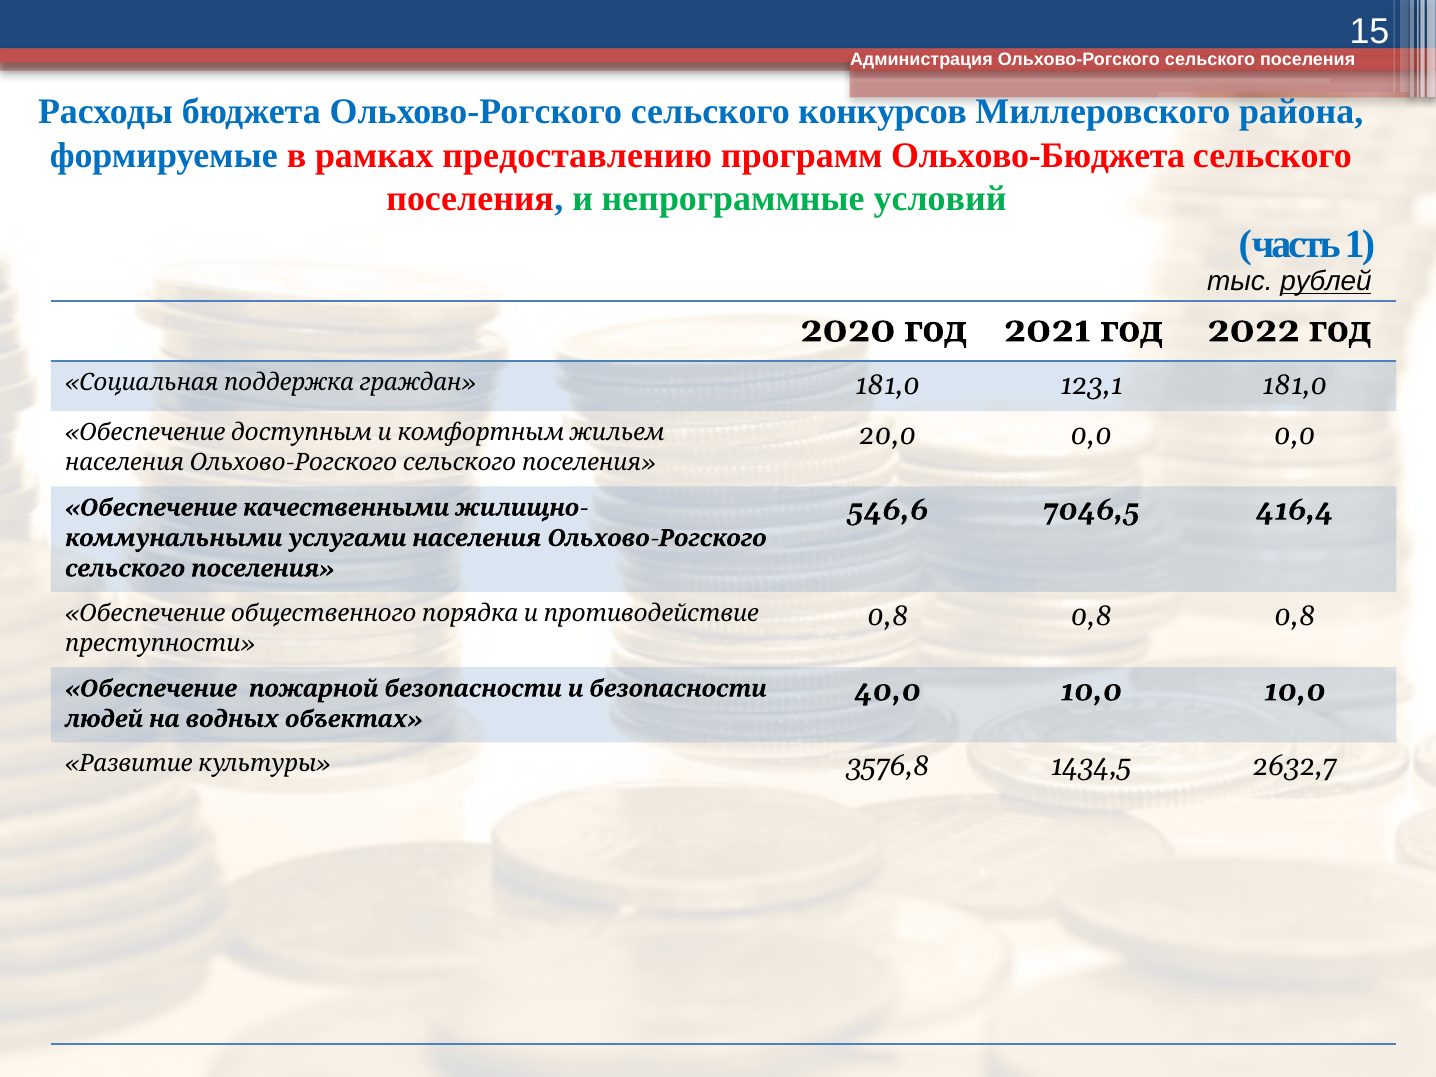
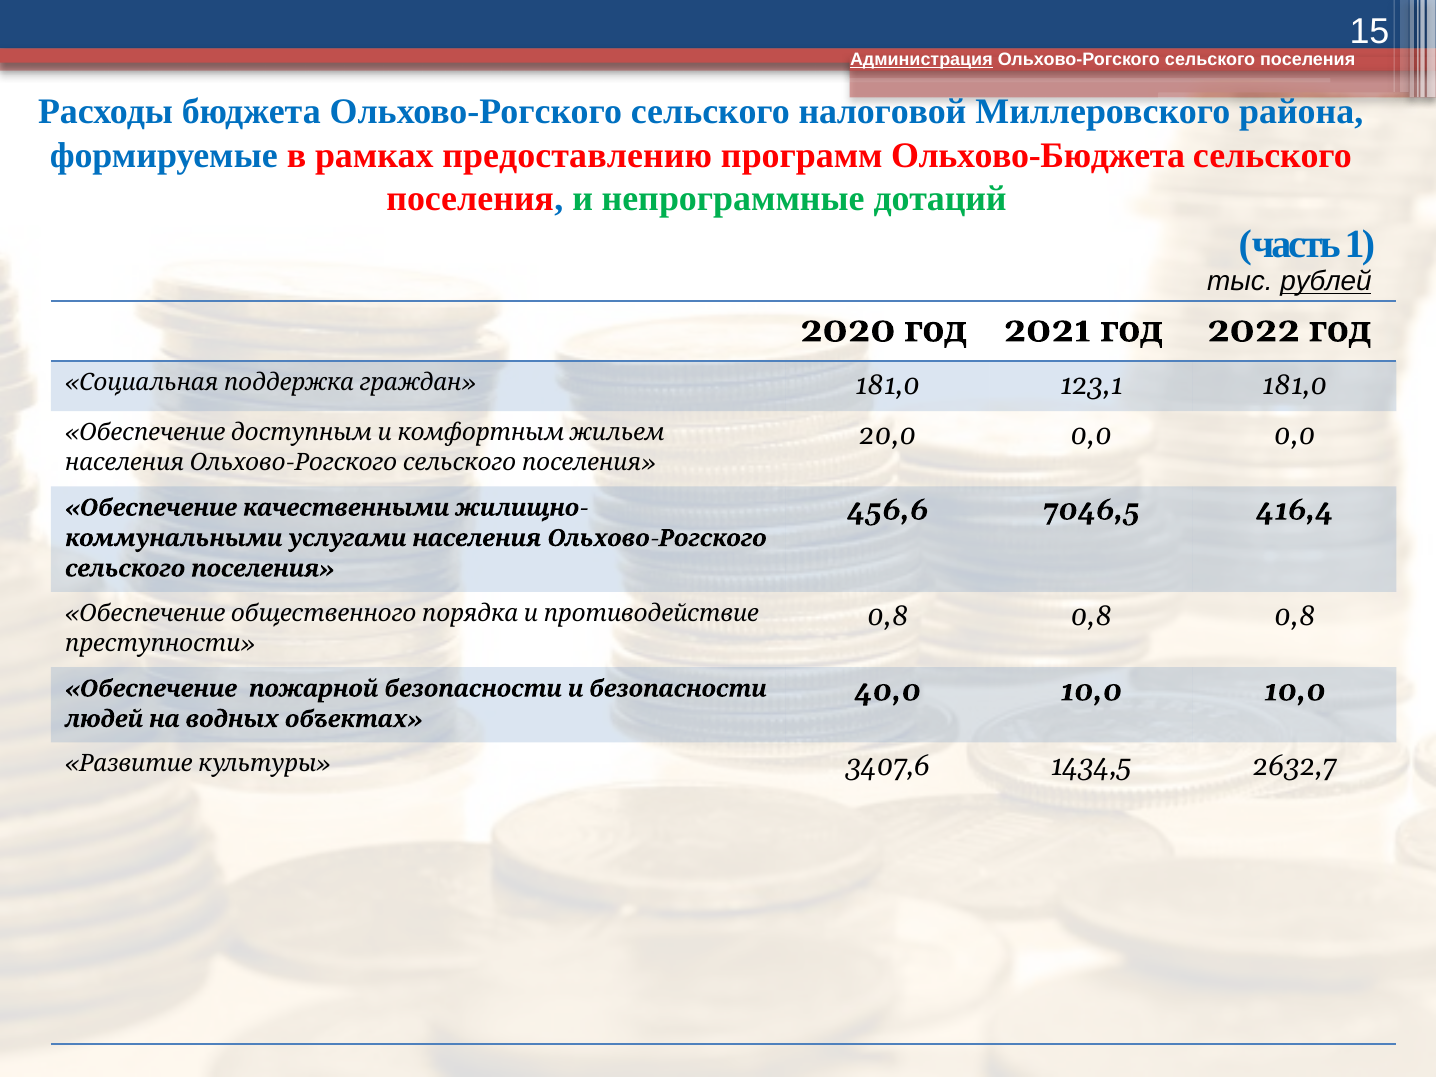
Администрация underline: none -> present (921, 60)
конкурсов: конкурсов -> налоговой (883, 112)
условий: условий -> дотаций (940, 198)
546,6: 546,6 -> 456,6 (888, 510)
3576,8: 3576,8 -> 3407,6 (888, 766)
